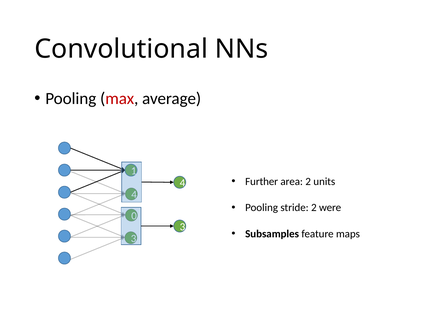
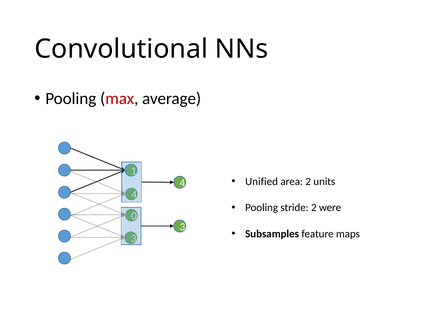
Further: Further -> Unified (262, 181)
